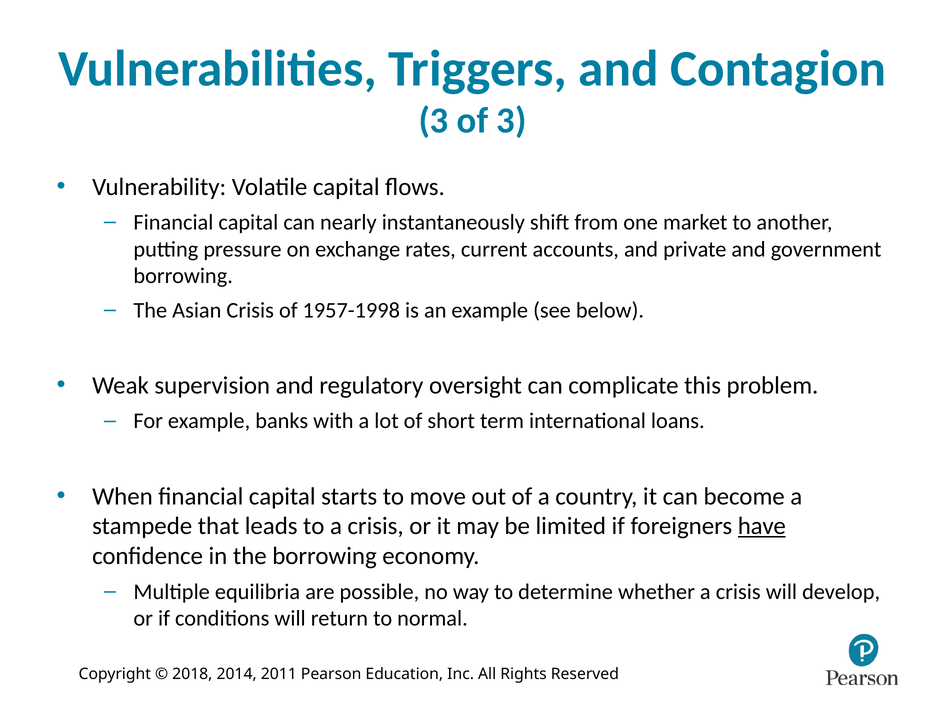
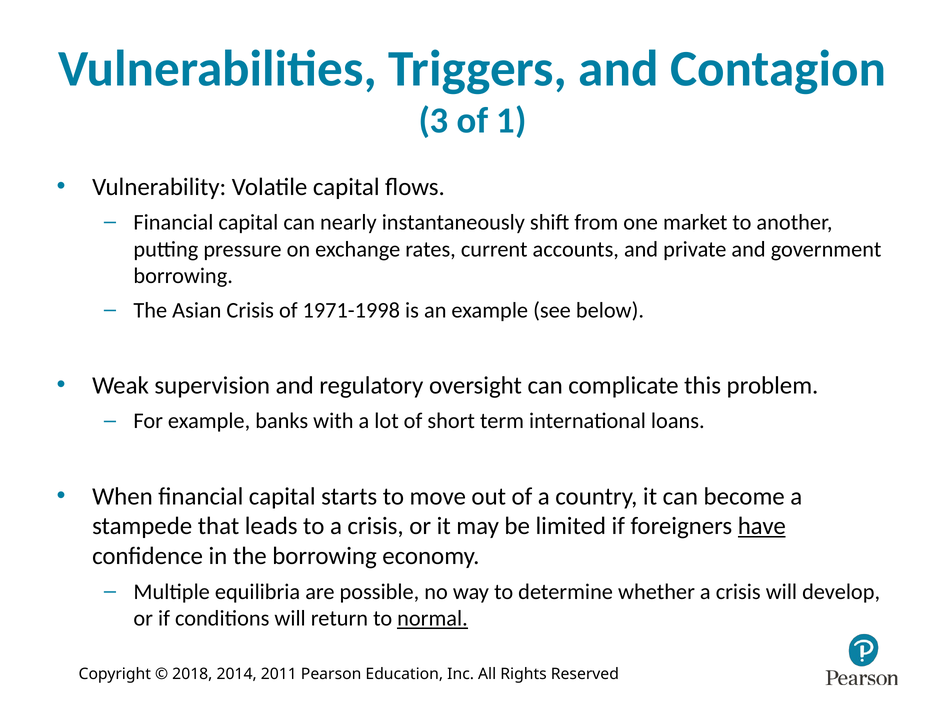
of 3: 3 -> 1 (511, 121)
1957-1998: 1957-1998 -> 1971-1998 (351, 310)
normal underline: none -> present (433, 618)
